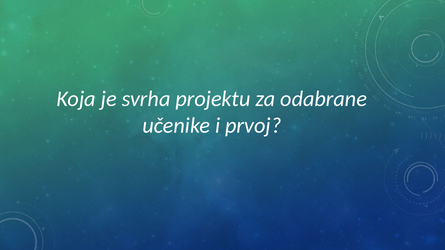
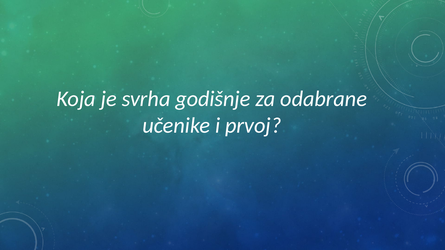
projektu: projektu -> godišnje (213, 99)
